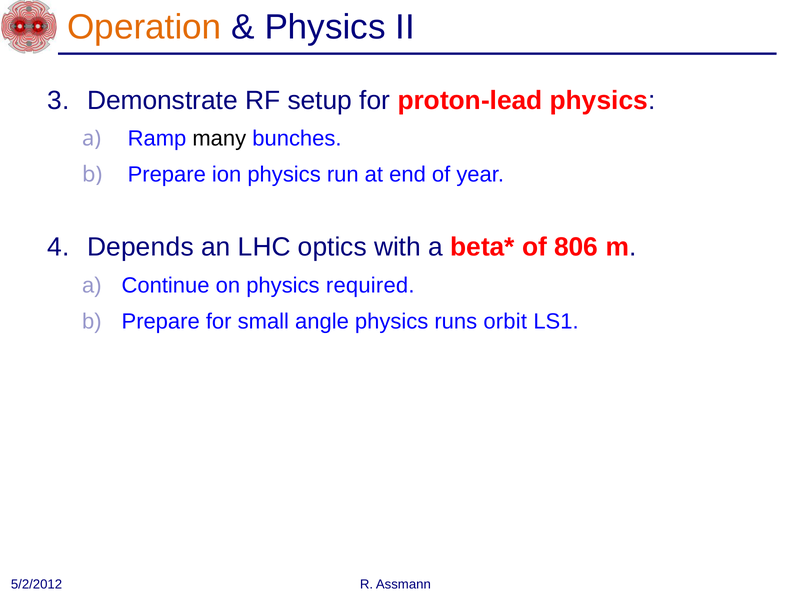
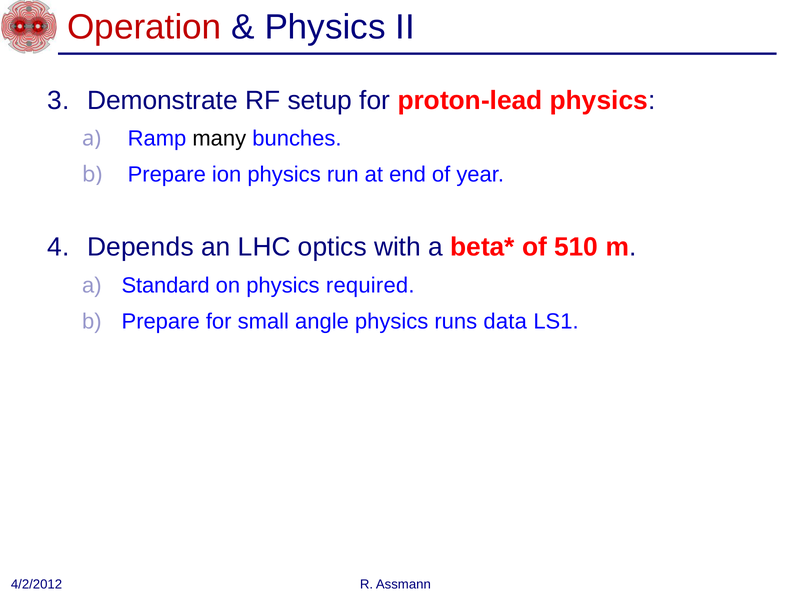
Operation colour: orange -> red (144, 27)
806: 806 -> 510 (576, 247)
Continue: Continue -> Standard (166, 286)
orbit: orbit -> data (505, 322)
5/2/2012: 5/2/2012 -> 4/2/2012 (37, 585)
